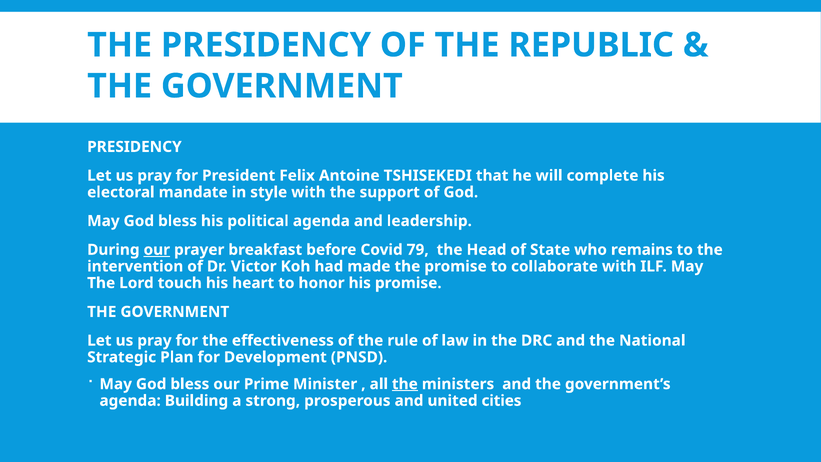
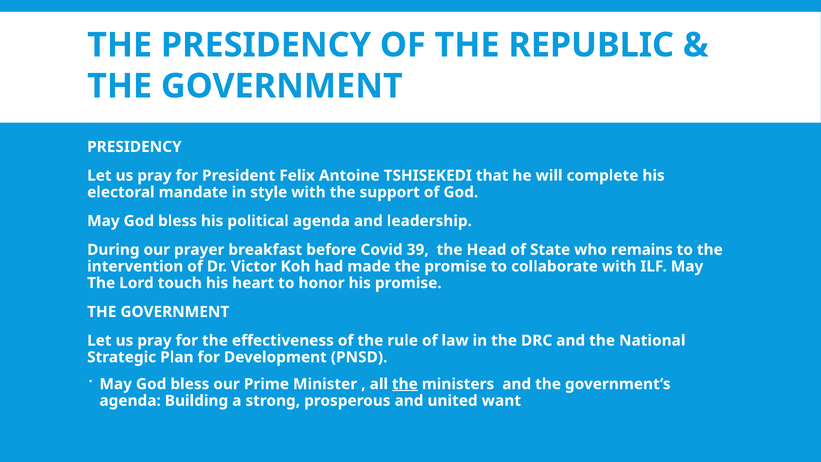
our underline: present -> none (157, 250)
79: 79 -> 39 (418, 250)
cities: cities -> want (501, 401)
